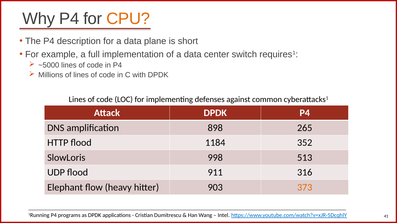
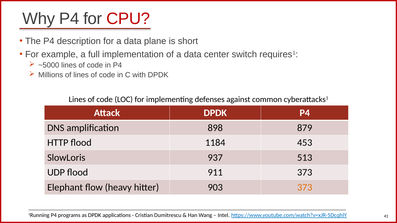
CPU colour: orange -> red (128, 19)
265: 265 -> 879 (305, 128)
352: 352 -> 453 (305, 143)
998: 998 -> 937 (215, 158)
911 316: 316 -> 373 (305, 173)
